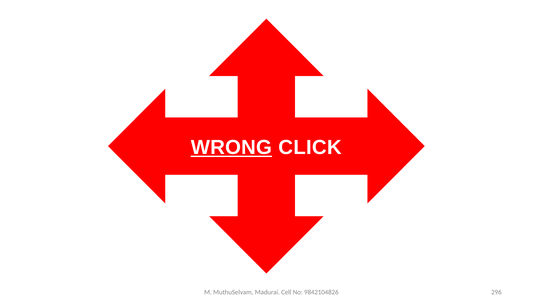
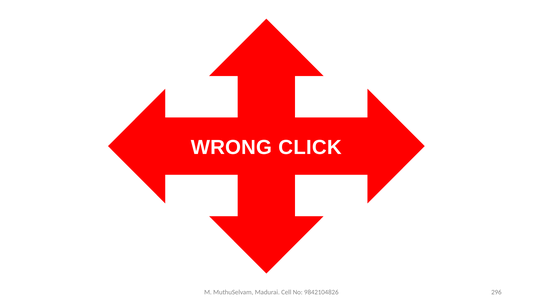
WRONG underline: present -> none (231, 147)
